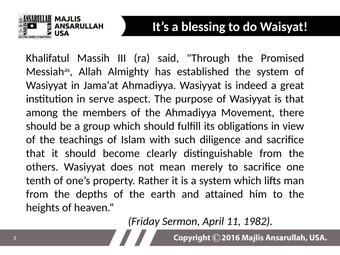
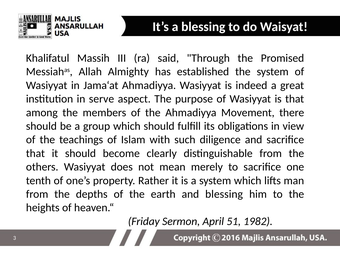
and attained: attained -> blessing (224, 194)
11: 11 -> 51 (234, 221)
